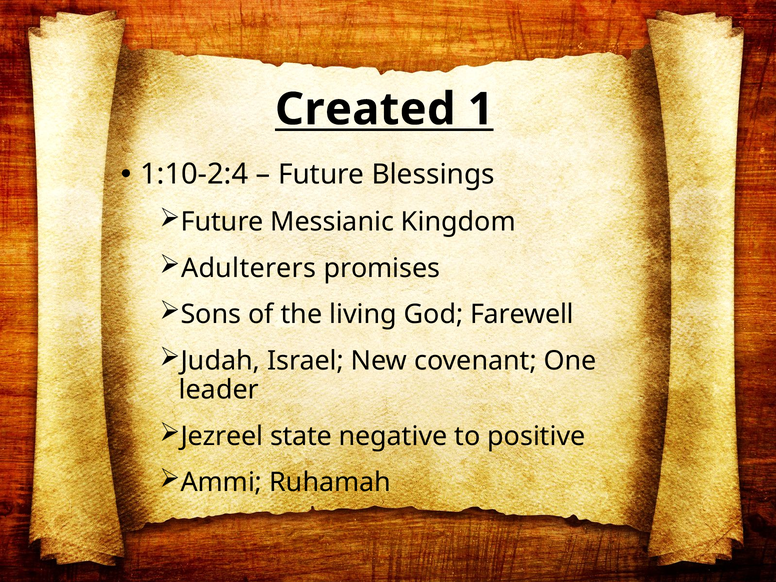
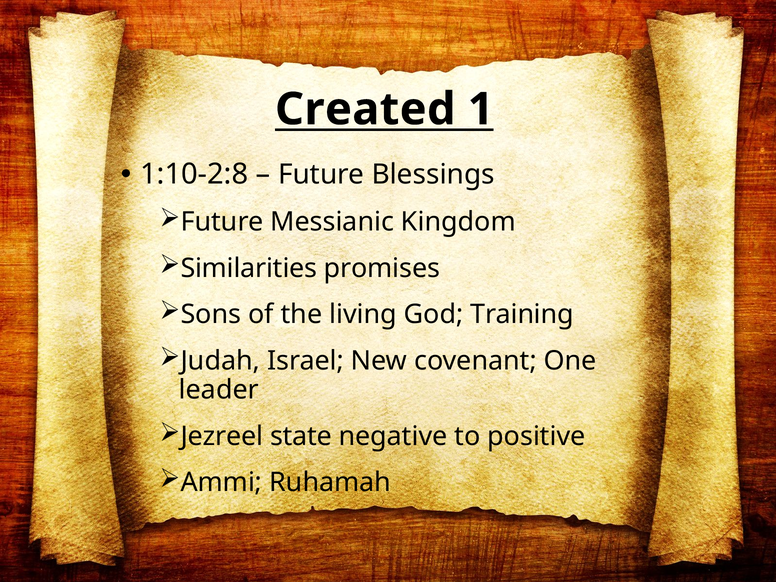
1:10-2:4: 1:10-2:4 -> 1:10-2:8 (194, 174)
Adulterers: Adulterers -> Similarities (249, 268)
Farewell: Farewell -> Training (522, 315)
